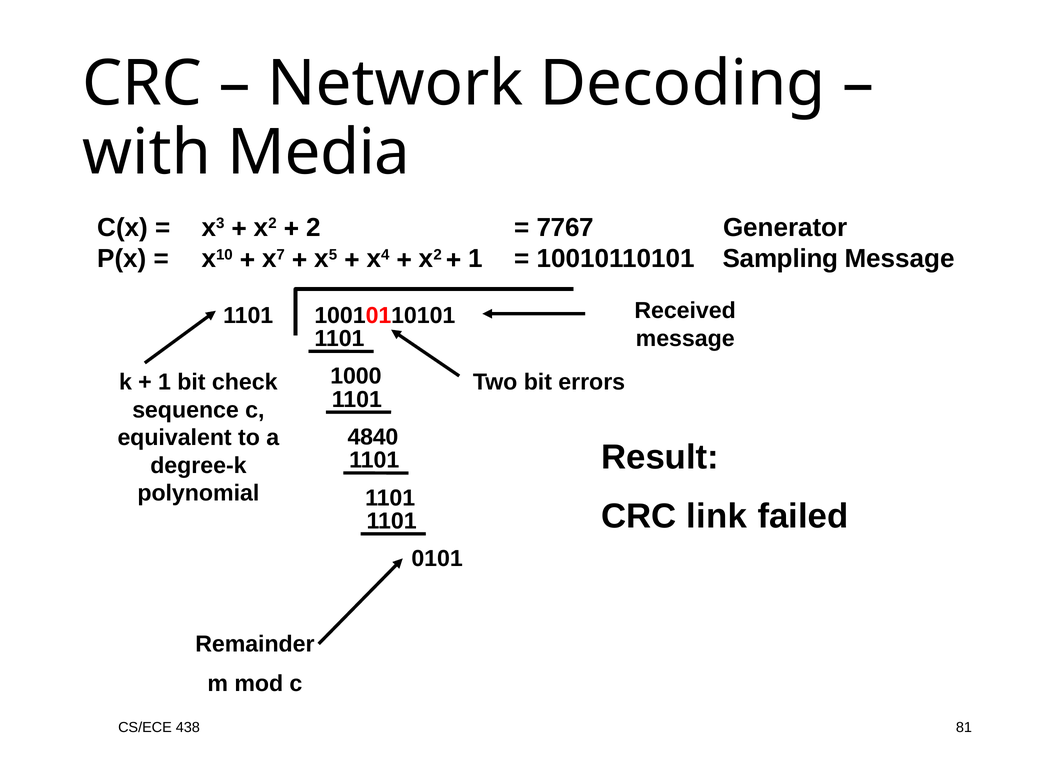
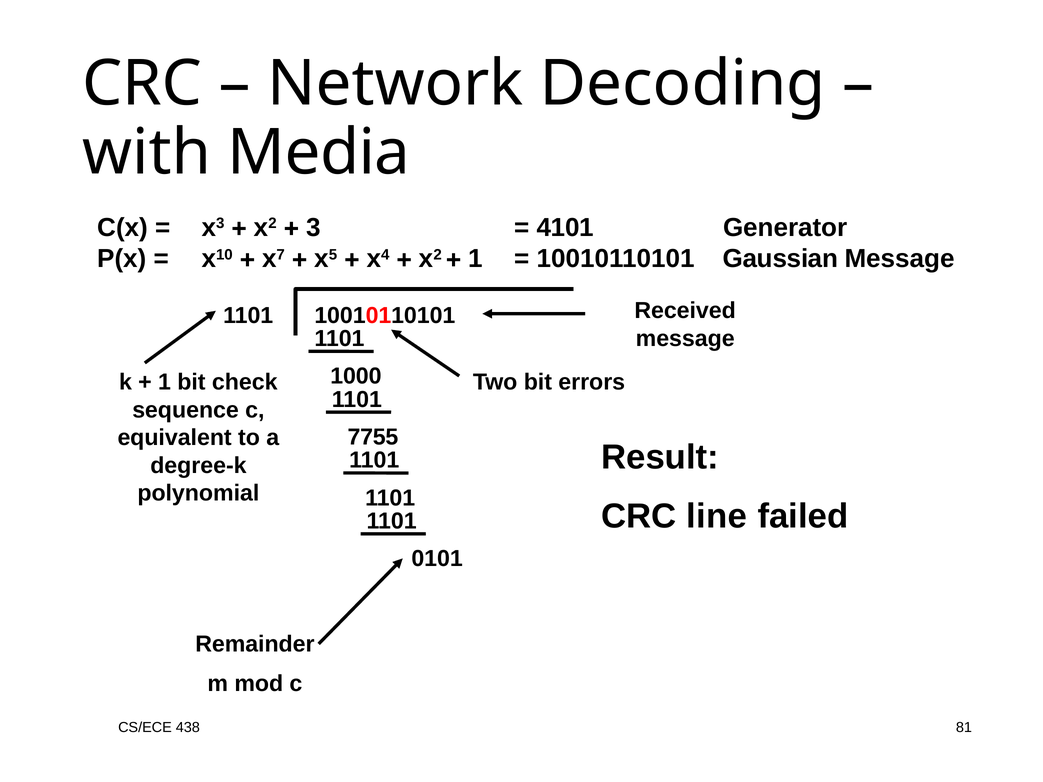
2: 2 -> 3 (313, 228)
7767: 7767 -> 4101 (565, 228)
Sampling: Sampling -> Gaussian (780, 259)
4840: 4840 -> 7755 (373, 437)
link: link -> line (717, 516)
